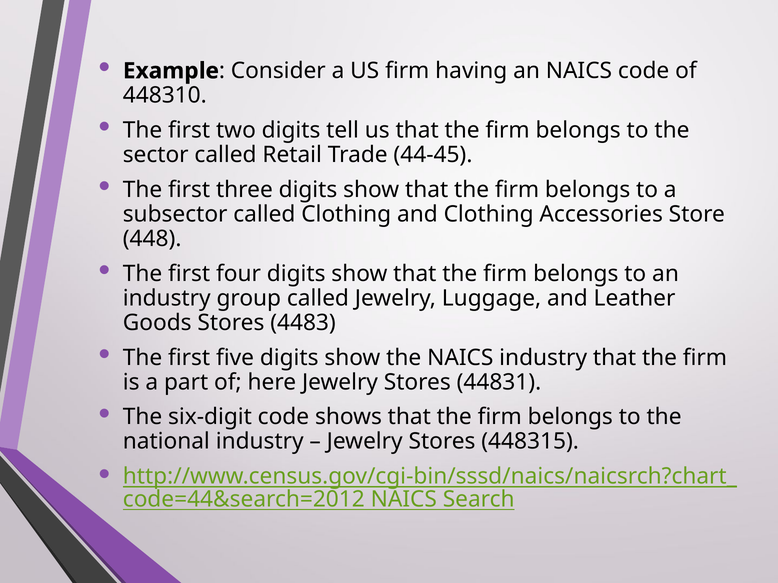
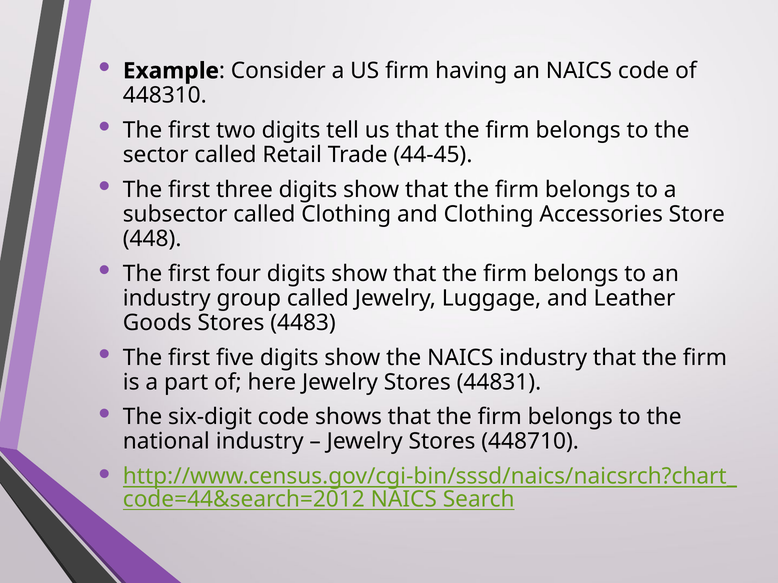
448315: 448315 -> 448710 (530, 442)
